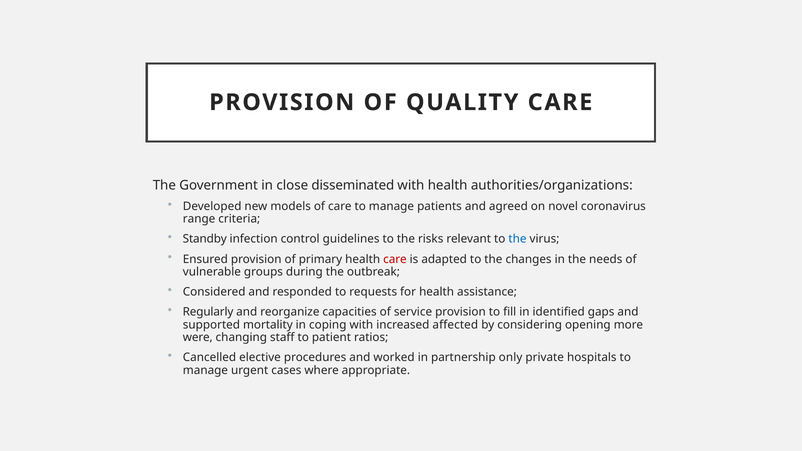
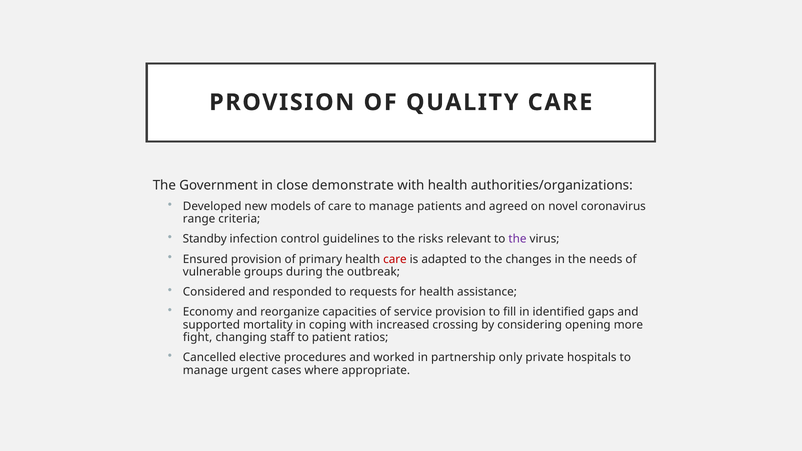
disseminated: disseminated -> demonstrate (353, 185)
the colour: blue -> purple (518, 239)
Regularly: Regularly -> Economy (208, 312)
affected: affected -> crossing (455, 325)
were: were -> fight (198, 337)
